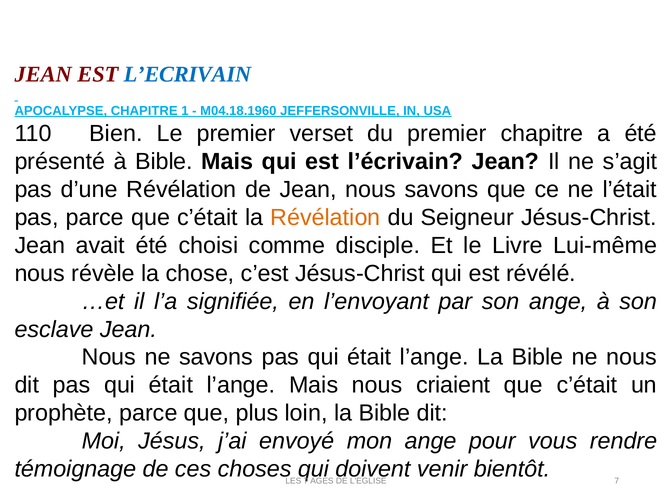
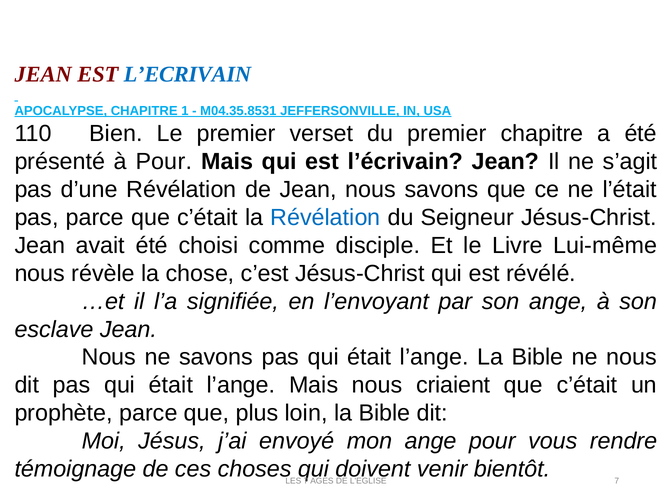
M04.18.1960: M04.18.1960 -> M04.35.8531 (238, 111)
à Bible: Bible -> Pour (164, 161)
Révélation colour: orange -> blue (325, 217)
